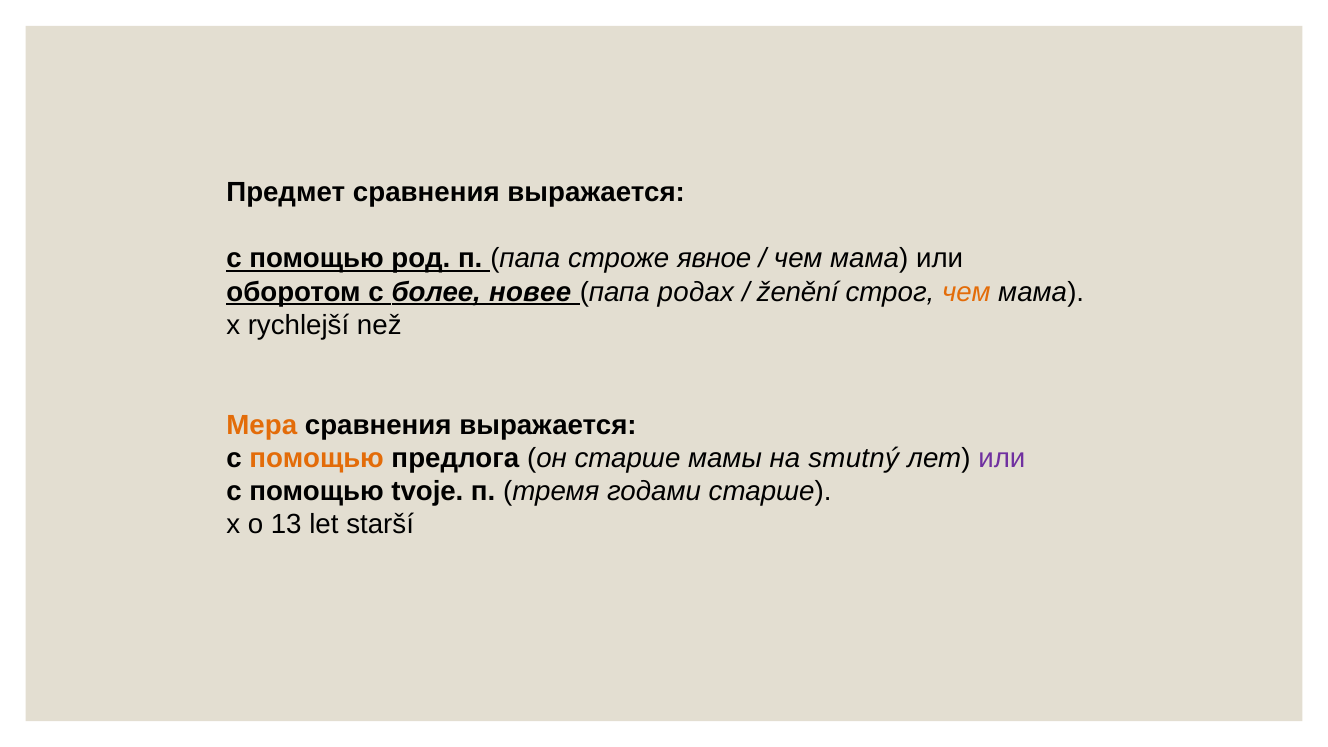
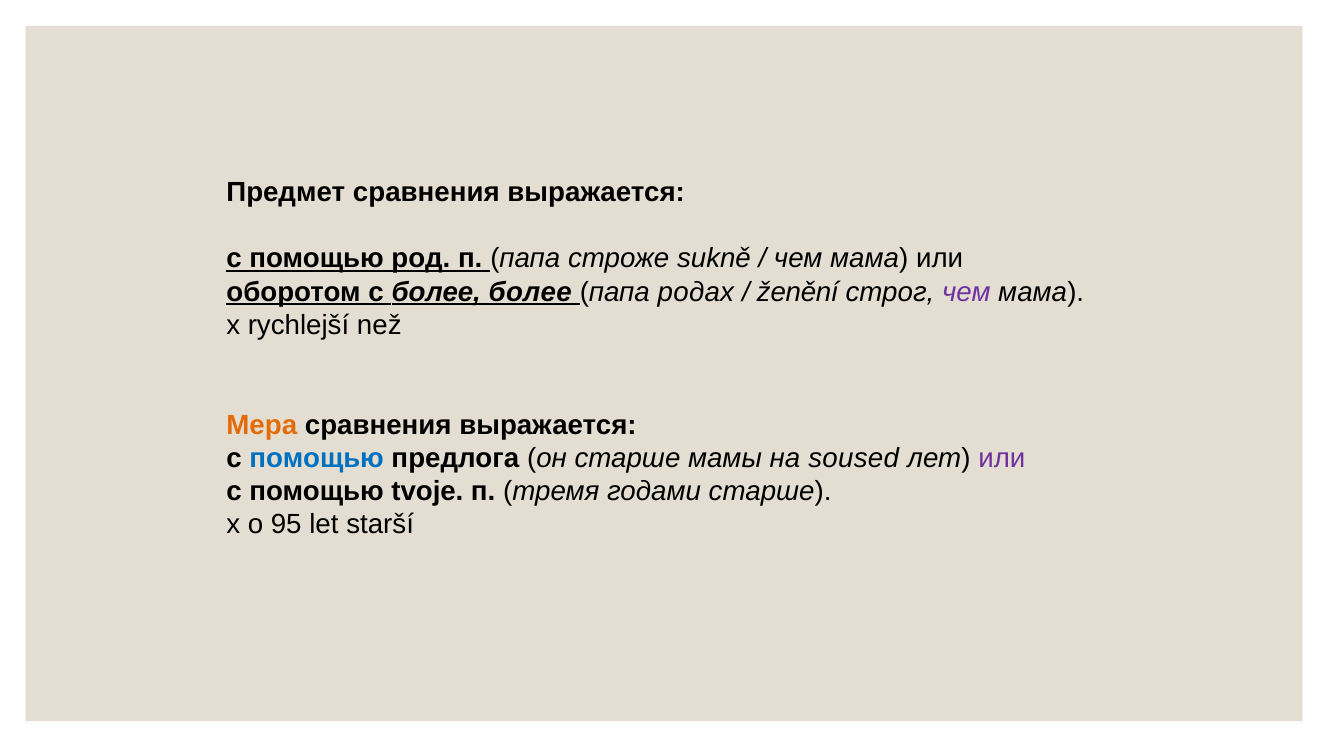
явное: явное -> sukně (714, 259)
более новее: новее -> более (530, 292)
чем colour: orange -> purple (966, 292)
помощью colour: orange -> blue (317, 458)
smutný: smutný -> soused (854, 458)
13: 13 -> 95 (286, 525)
